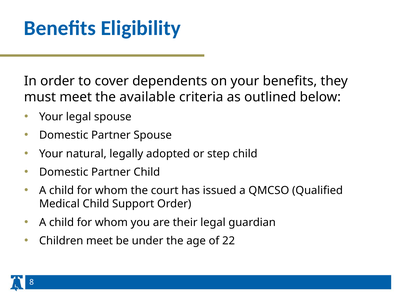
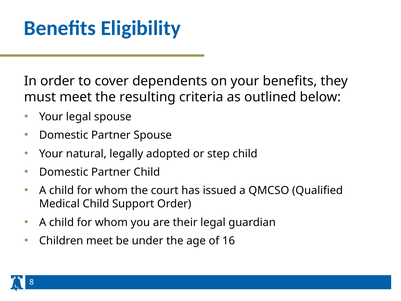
available: available -> resulting (148, 97)
22: 22 -> 16 (229, 241)
